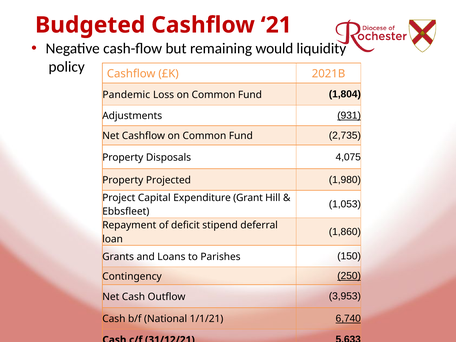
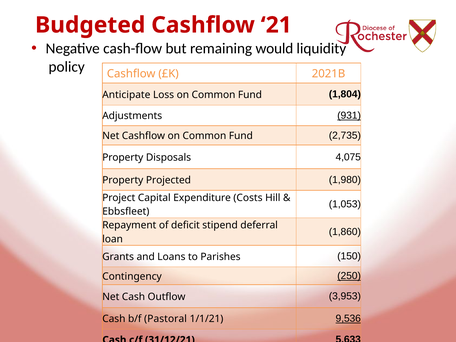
Pandemic: Pandemic -> Anticipate (126, 95)
Grant: Grant -> Costs (248, 198)
National: National -> Pastoral (166, 319)
6,740: 6,740 -> 9,536 (348, 319)
